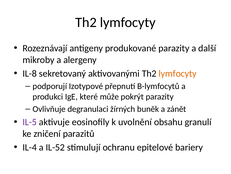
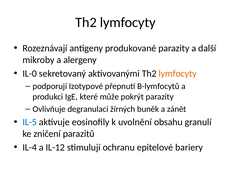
IL-8: IL-8 -> IL-0 (30, 73)
IL-5 colour: purple -> blue (30, 122)
IL-52: IL-52 -> IL-12 (55, 147)
